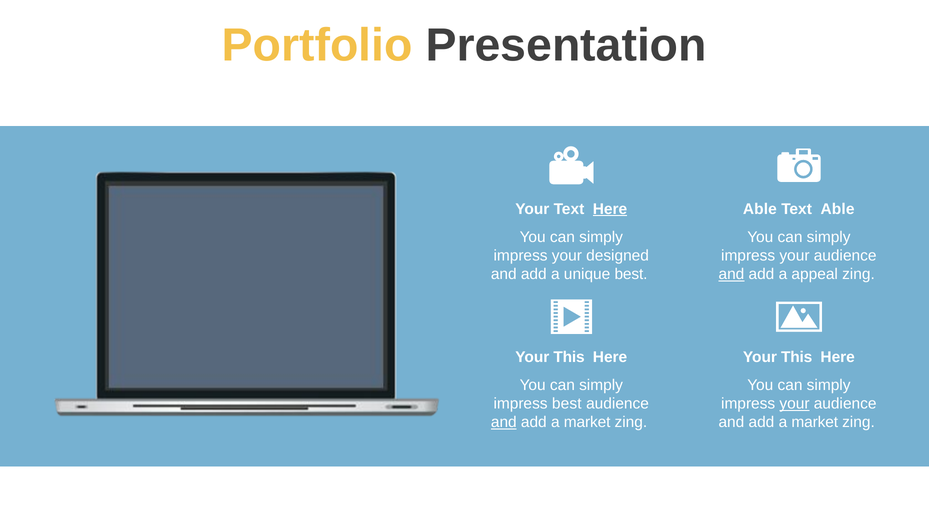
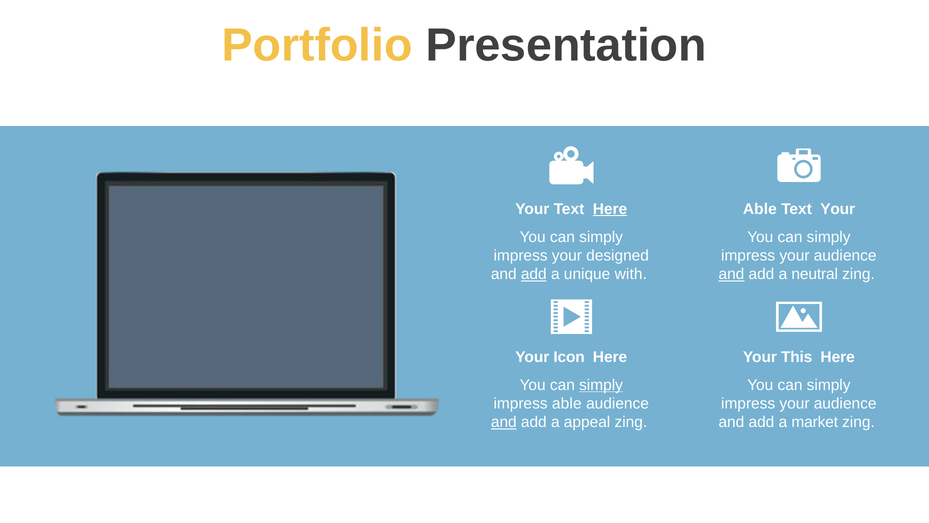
Text Able: Able -> Your (838, 209)
add underline: none -> present (534, 274)
unique best: best -> with (631, 274)
appeal: appeal -> neutral (815, 274)
This: This -> Icon (569, 357)
simply underline: none -> present (601, 385)
impress best: best -> able (567, 403)
your underline: present -> none (794, 403)
market: market -> appeal (587, 422)
